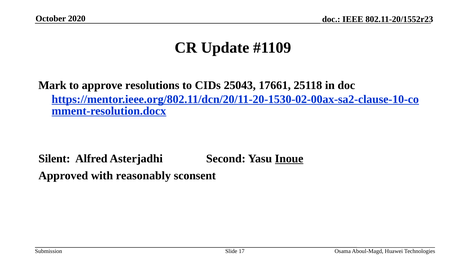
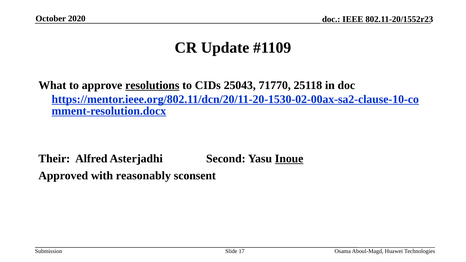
Mark: Mark -> What (52, 85)
resolutions underline: none -> present (152, 85)
17661: 17661 -> 71770 (275, 85)
Silent: Silent -> Their (54, 159)
